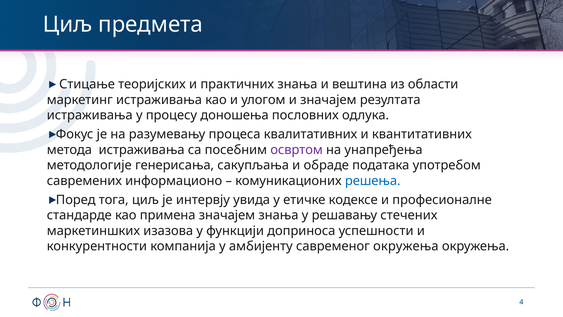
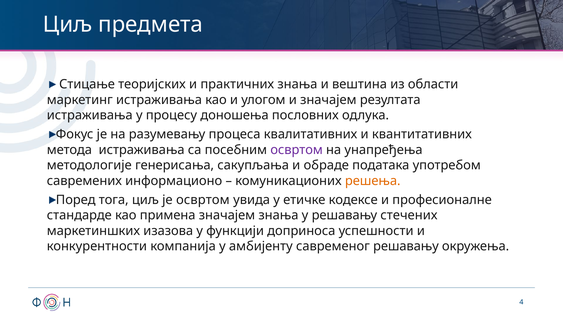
решења colour: blue -> orange (373, 181)
је интервју: интервју -> освртом (203, 200)
савременог окружења: окружења -> решавању (406, 246)
